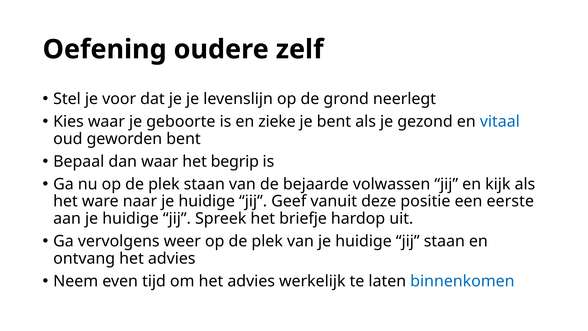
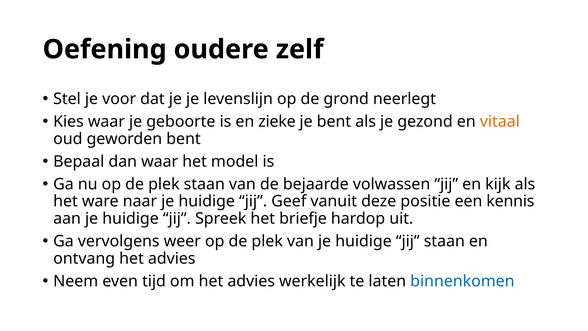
vitaal colour: blue -> orange (500, 121)
begrip: begrip -> model (235, 161)
eerste: eerste -> kennis (510, 201)
